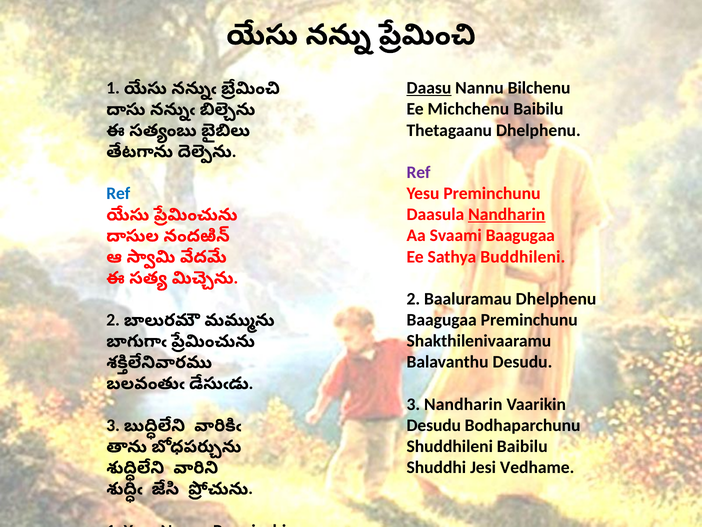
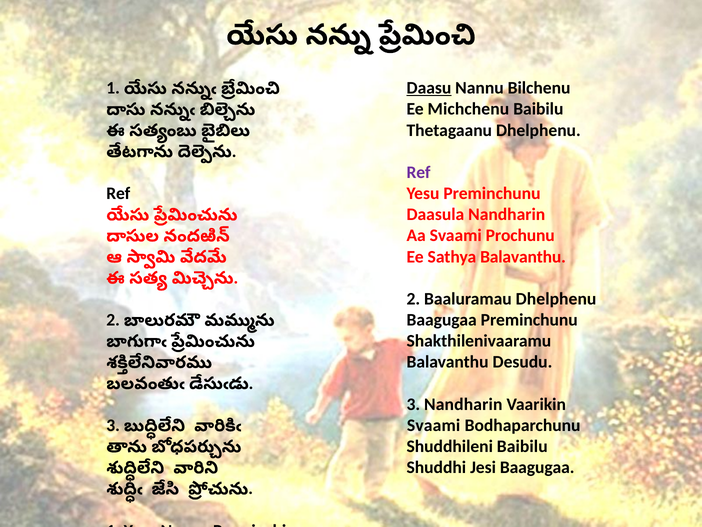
Ref colour: blue -> black (118, 193)
Nandharin underline: present -> none (507, 214)
Svaami Baagugaa: Baagugaa -> Prochunu (520, 235)
Sathya Buddhileni: Buddhileni -> Balavanthu (523, 257)
Desudu: Desudu -> Svaami (434, 425)
Jesi Vedhame: Vedhame -> Baagugaa (537, 467)
